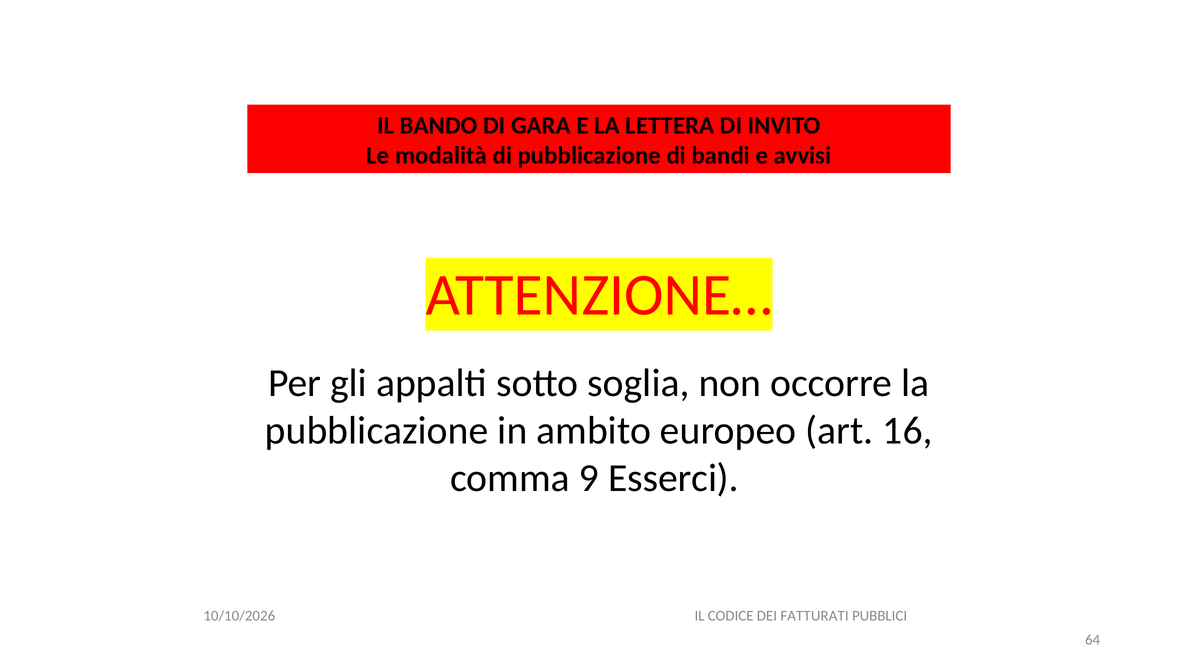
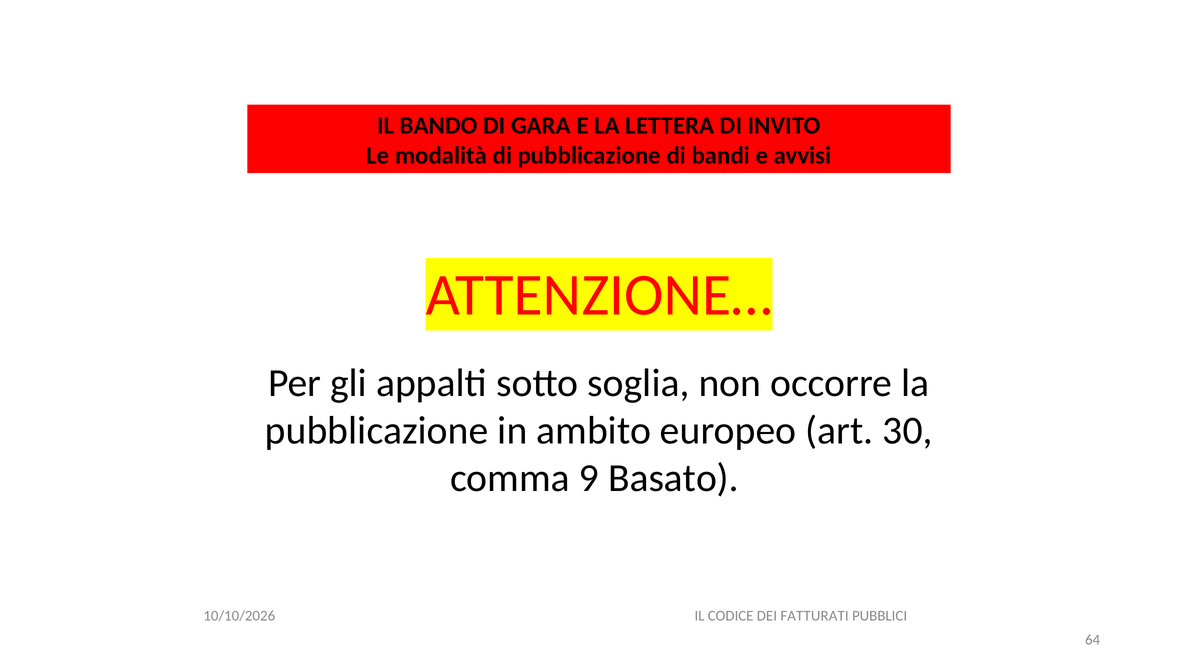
16: 16 -> 30 (907, 431)
Esserci: Esserci -> Basato (673, 478)
